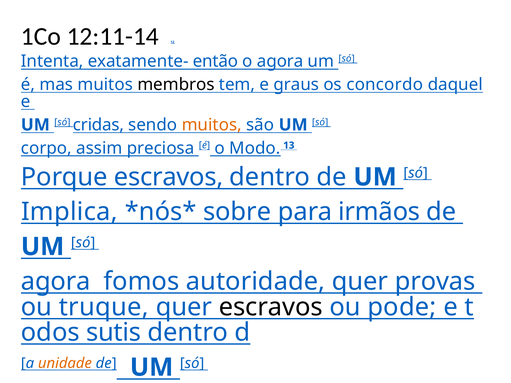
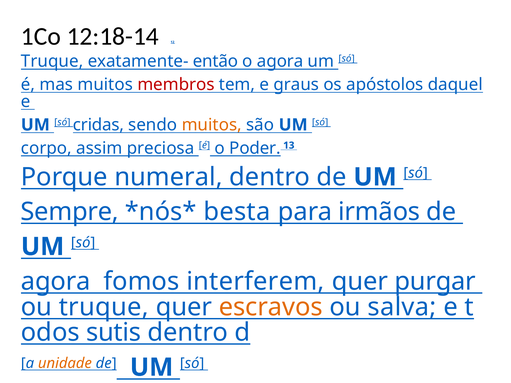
12:11-14: 12:11-14 -> 12:18-14 (113, 36)
Intenta: Intenta -> Truque (52, 61)
membros colour: black -> red (176, 85)
concordo: concordo -> apóstolos (385, 85)
Modo: Modo -> Poder (255, 148)
Porque escravos: escravos -> numeral (168, 177)
Implica: Implica -> Sempre (70, 212)
sobre: sobre -> besta (237, 212)
autoridade: autoridade -> interferem (255, 282)
provas: provas -> purgar (435, 282)
escravos colour: black -> orange (271, 307)
pode: pode -> salva (402, 307)
